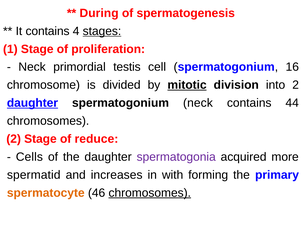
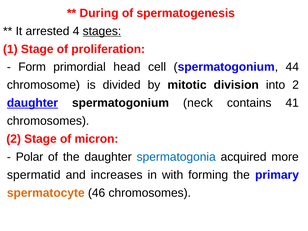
It contains: contains -> arrested (47, 31)
Neck: Neck -> Form (32, 67)
testis: testis -> head (127, 67)
16: 16 -> 44 (292, 67)
mitotic underline: present -> none (187, 85)
44: 44 -> 41 (292, 103)
reduce: reduce -> micron (97, 139)
Cells: Cells -> Polar (29, 157)
spermatogonia colour: purple -> blue (176, 157)
chromosomes underline: present -> none (150, 193)
